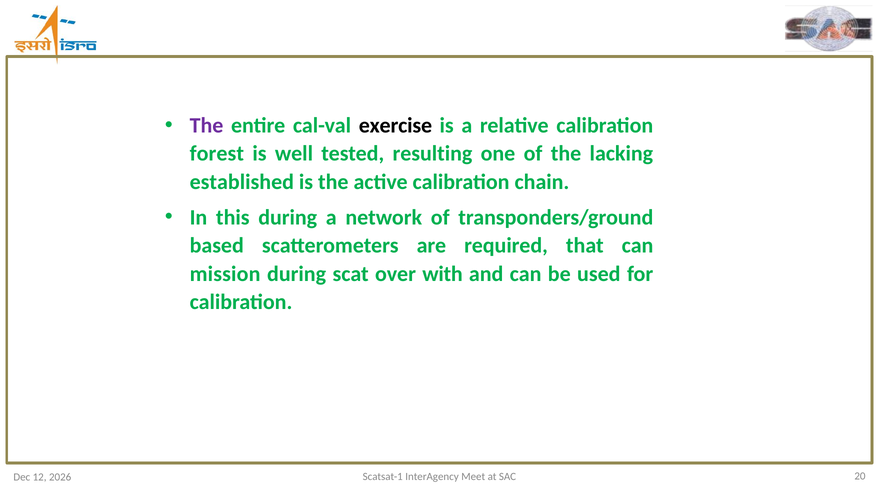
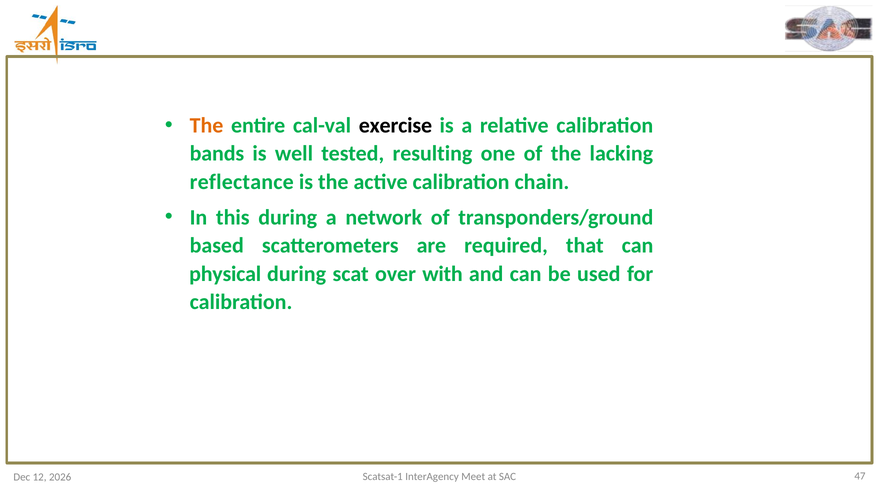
The colour: purple -> orange (207, 126)
forest: forest -> bands (217, 154)
established: established -> reflectance (242, 182)
mission: mission -> physical (225, 274)
20: 20 -> 47 (860, 477)
